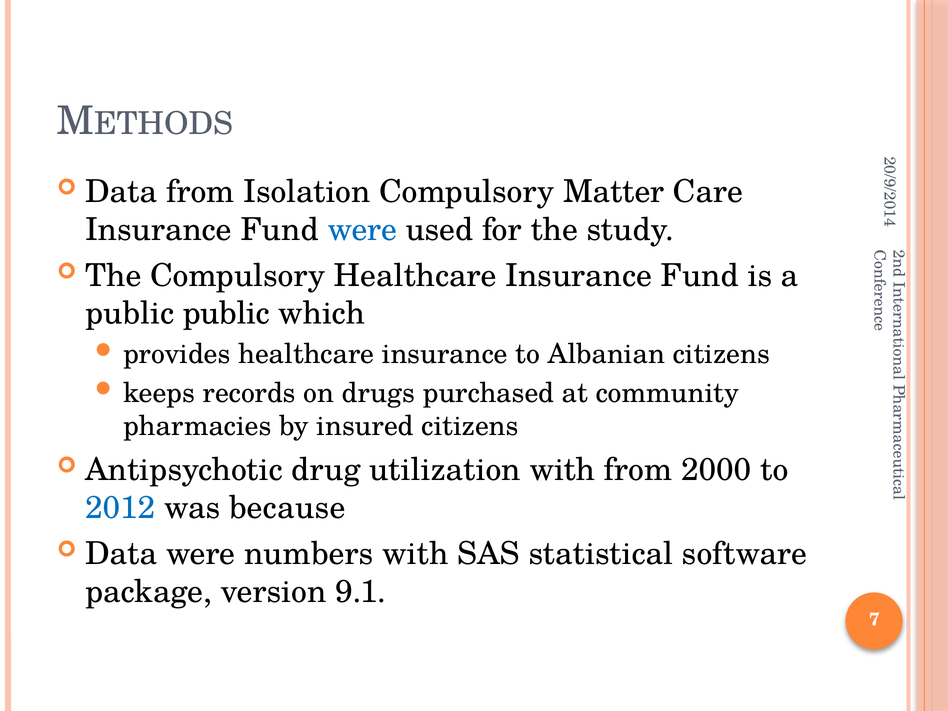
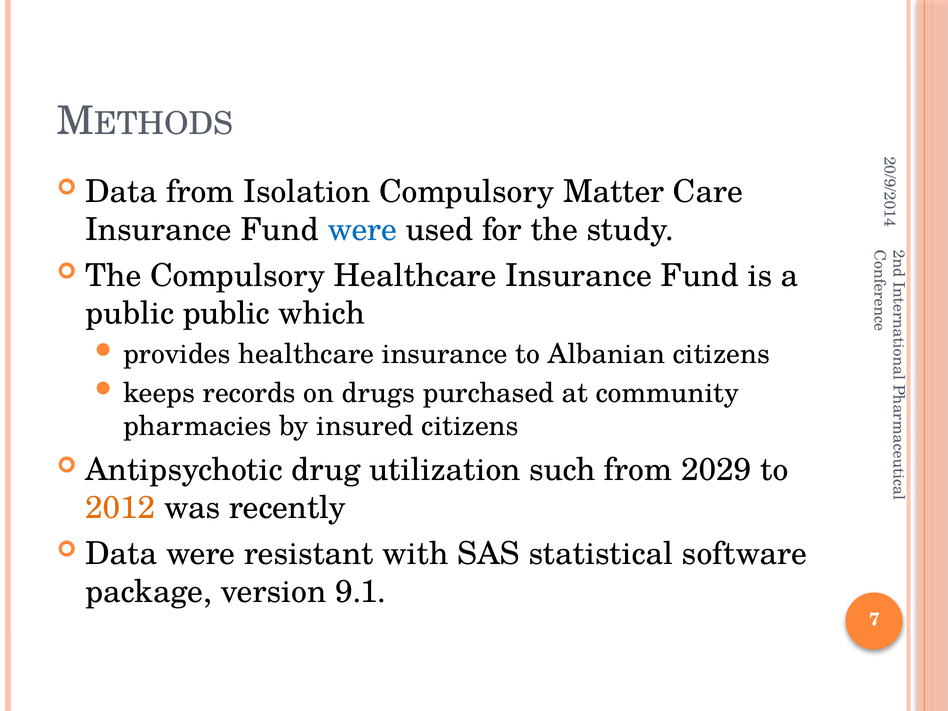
utilization with: with -> such (563, 470)
2000: 2000 -> 2029 (716, 470)
2012 colour: blue -> orange (120, 508)
because: because -> recently (287, 508)
numbers: numbers -> resistant (309, 554)
